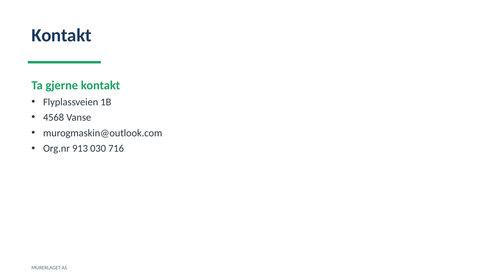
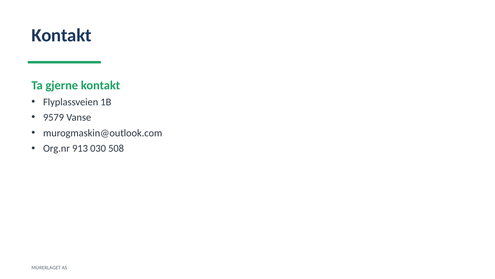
4568: 4568 -> 9579 (54, 117)
716: 716 -> 508 (116, 148)
